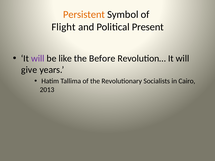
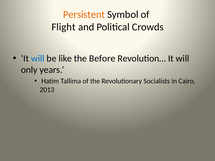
Present: Present -> Crowds (148, 27)
will colour: purple -> blue (38, 58)
give: give -> only (29, 70)
